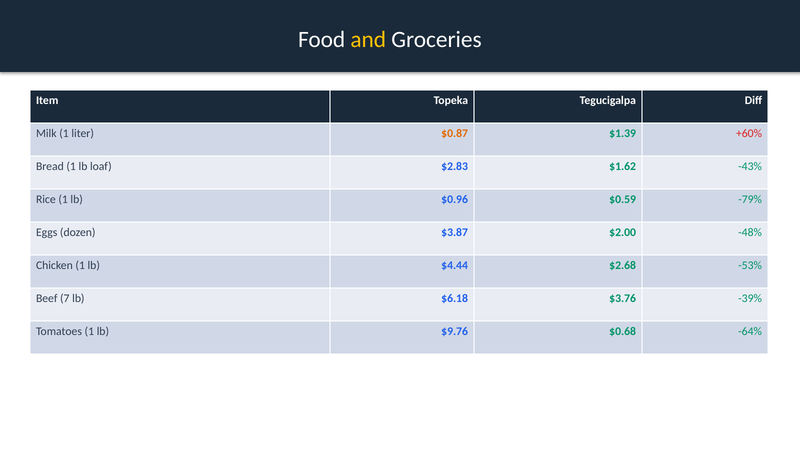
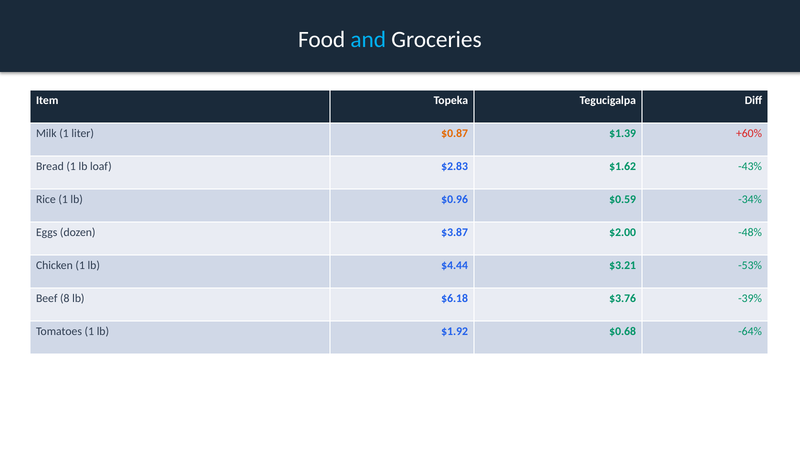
and colour: yellow -> light blue (368, 40)
-79%: -79% -> -34% (750, 199)
$2.68: $2.68 -> $3.21 (623, 265)
7: 7 -> 8 (65, 298)
$9.76: $9.76 -> $1.92 (455, 331)
